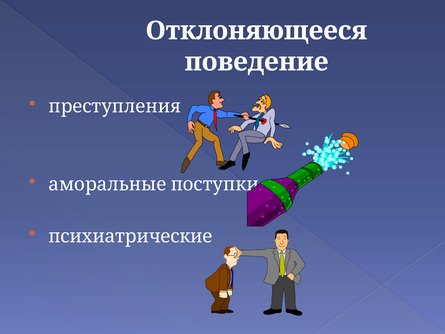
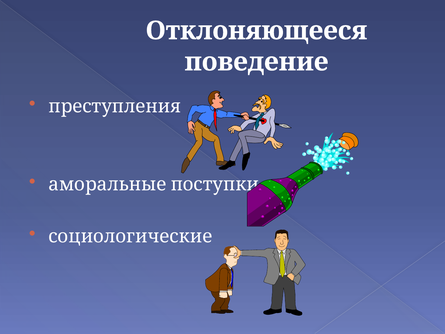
психиатрические: психиатрические -> социологические (130, 236)
